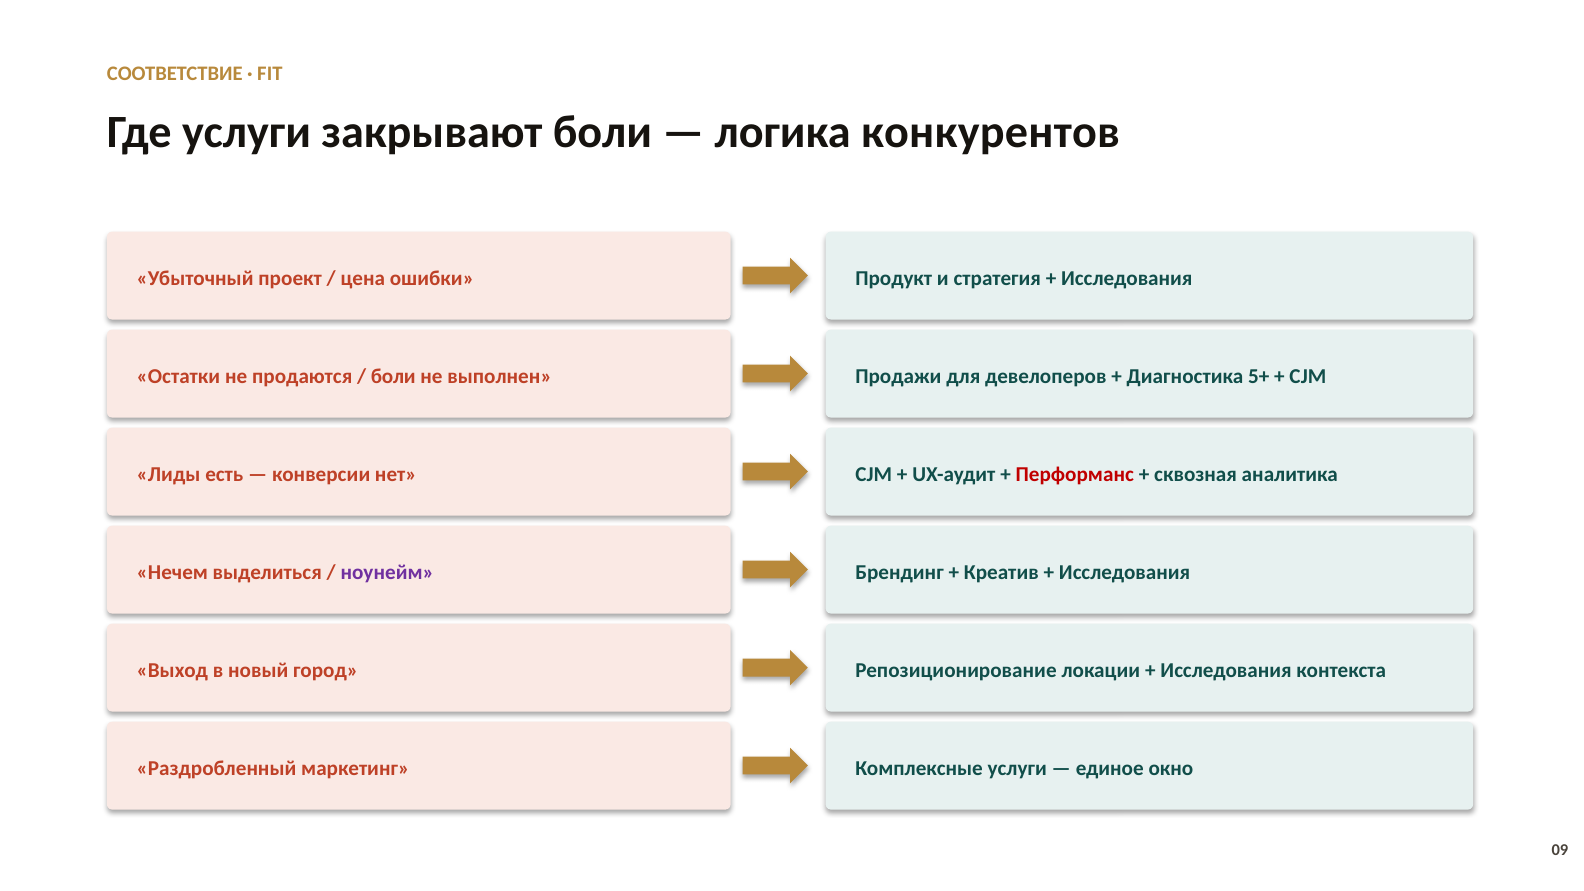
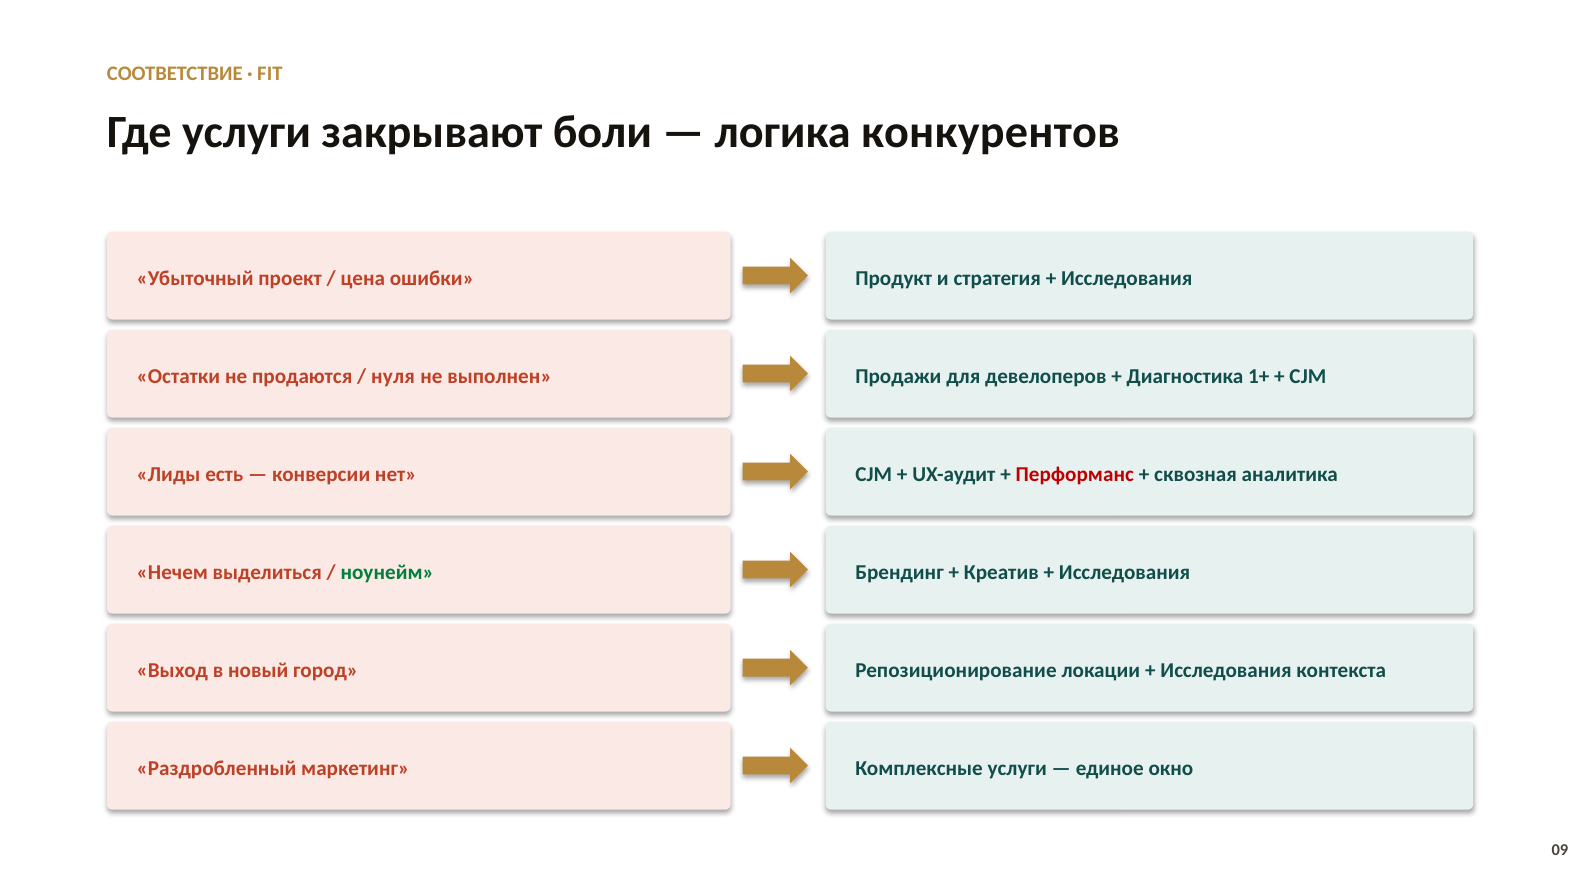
боли: боли -> нуля (393, 376)
5+: 5+ -> 1+ (1259, 376)
ноунейм colour: purple -> green (387, 572)
